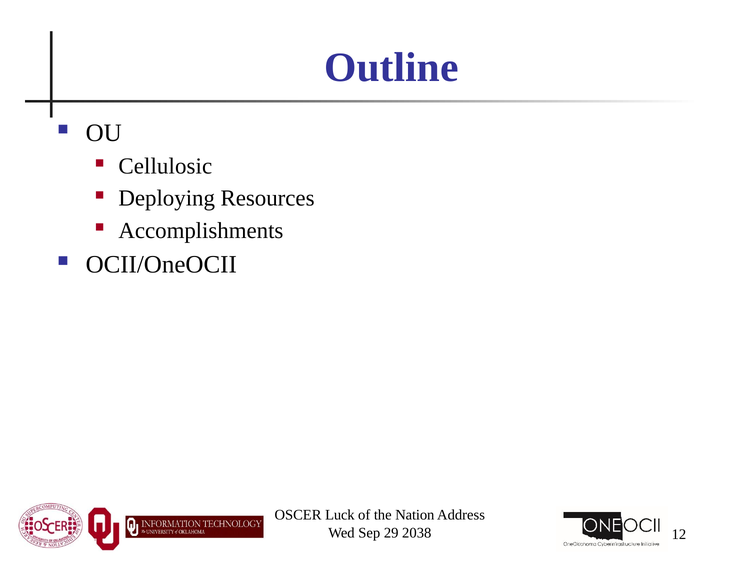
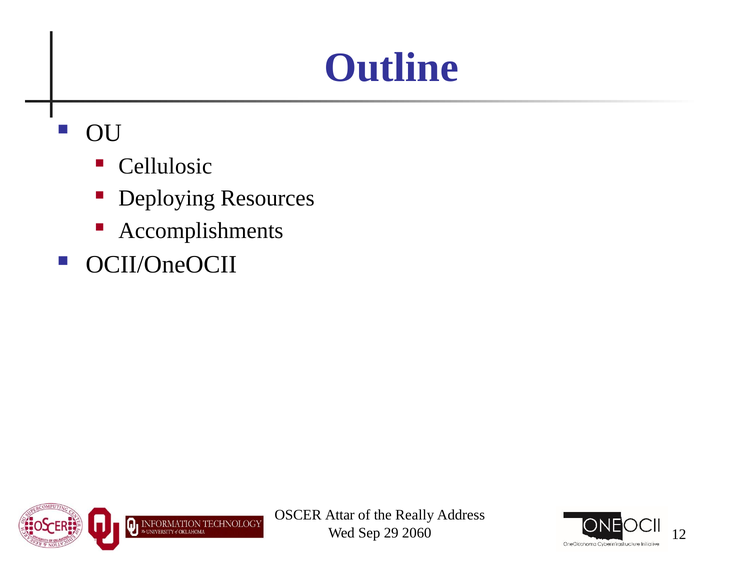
Luck: Luck -> Attar (340, 515)
Nation: Nation -> Really (415, 515)
2038: 2038 -> 2060 (417, 532)
